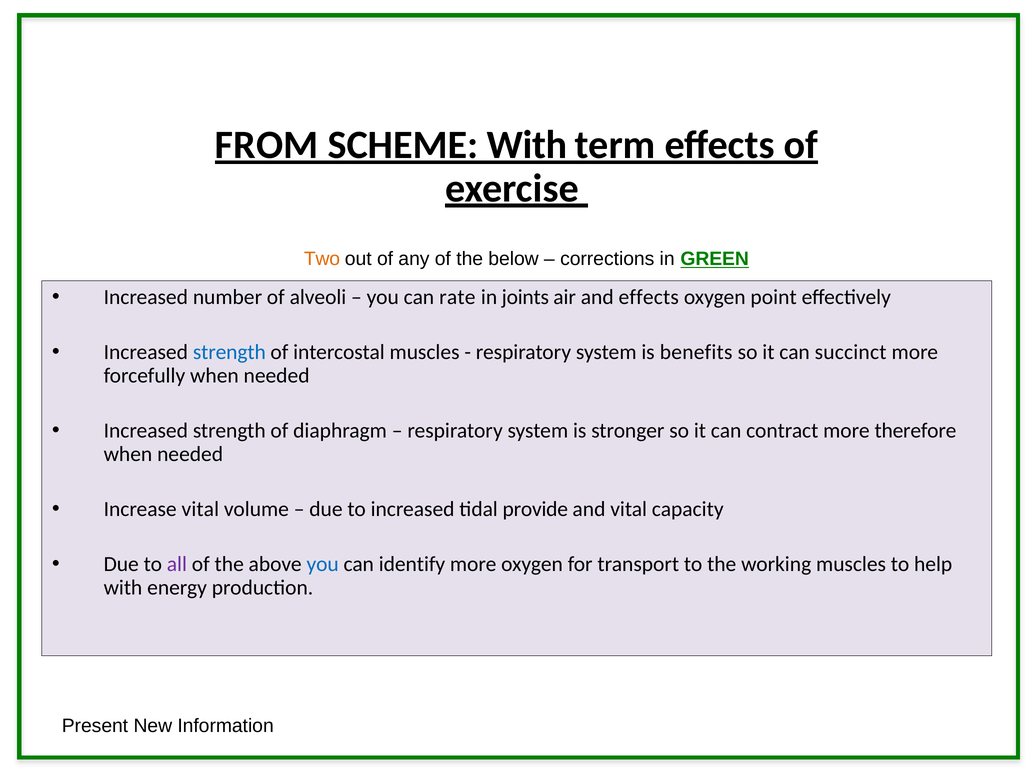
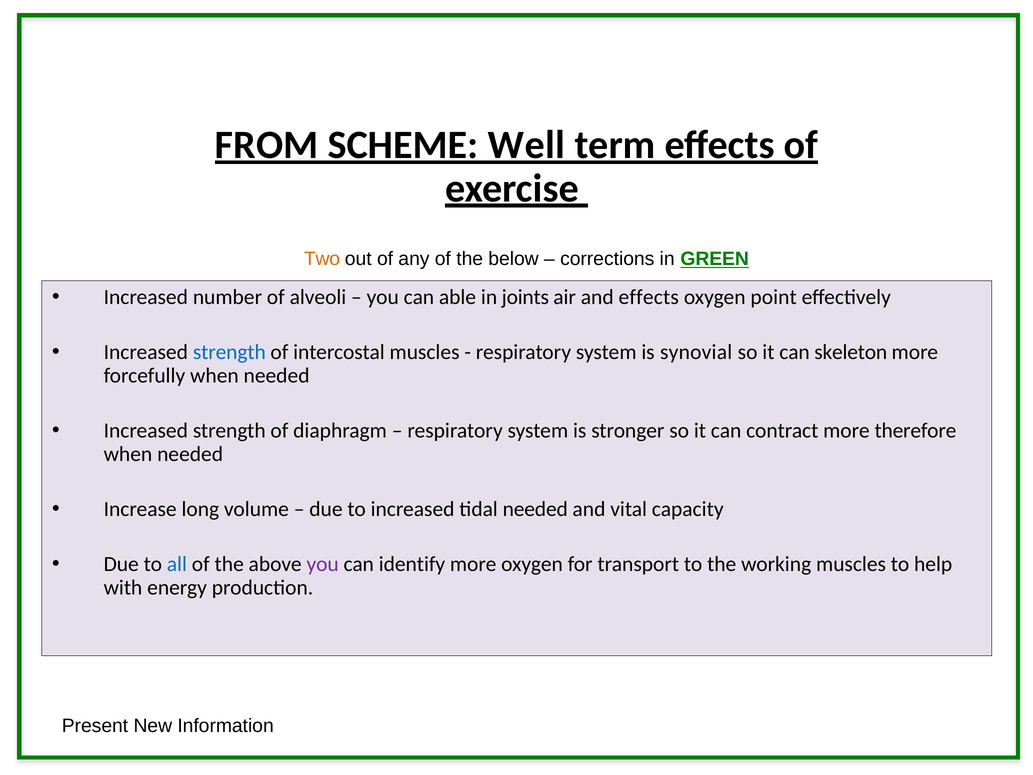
SCHEME With: With -> Well (526, 145)
rate: rate -> able (457, 297)
benefits: benefits -> synovial (696, 352)
succinct: succinct -> skeleton (851, 352)
Increase vital: vital -> long (200, 509)
tidal provide: provide -> needed (535, 509)
all colour: purple -> blue (177, 564)
you colour: blue -> purple (323, 564)
